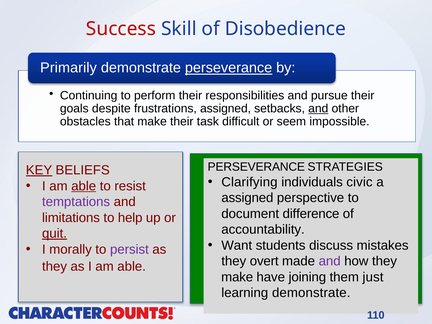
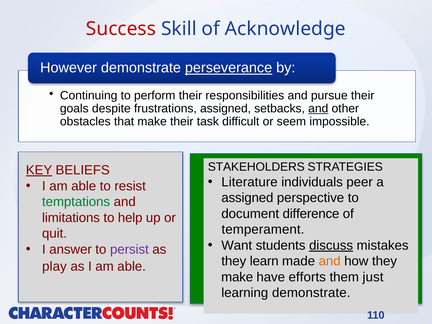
Disobedience: Disobedience -> Acknowledge (285, 29)
Primarily: Primarily -> However (69, 68)
PERSEVERANCE: PERSEVERANCE -> STAKEHOLDERS (256, 167)
Clarifying: Clarifying -> Literature (250, 182)
civic: civic -> peer (360, 182)
able underline: present -> none (84, 186)
temptations colour: purple -> green (76, 202)
accountability: accountability -> temperament (263, 230)
quit underline: present -> none (54, 234)
discuss underline: none -> present (331, 245)
morally: morally -> answer (71, 249)
overt: overt -> learn (264, 261)
and colour: purple -> orange (330, 261)
they: they -> play (54, 266)
joining: joining -> efforts (307, 277)
